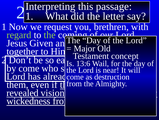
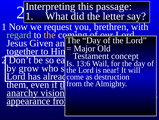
the colour: light green -> yellow (50, 35)
by come: come -> grow (29, 68)
revealed: revealed -> anarchy (22, 92)
wickedness: wickedness -> appearance (28, 101)
